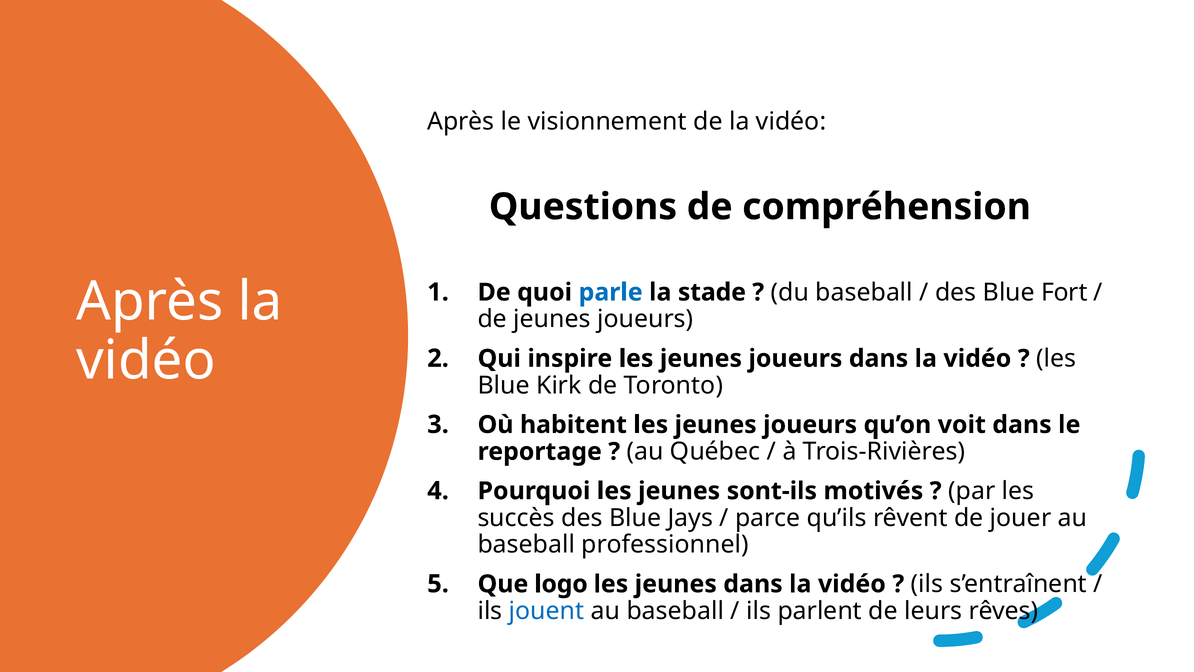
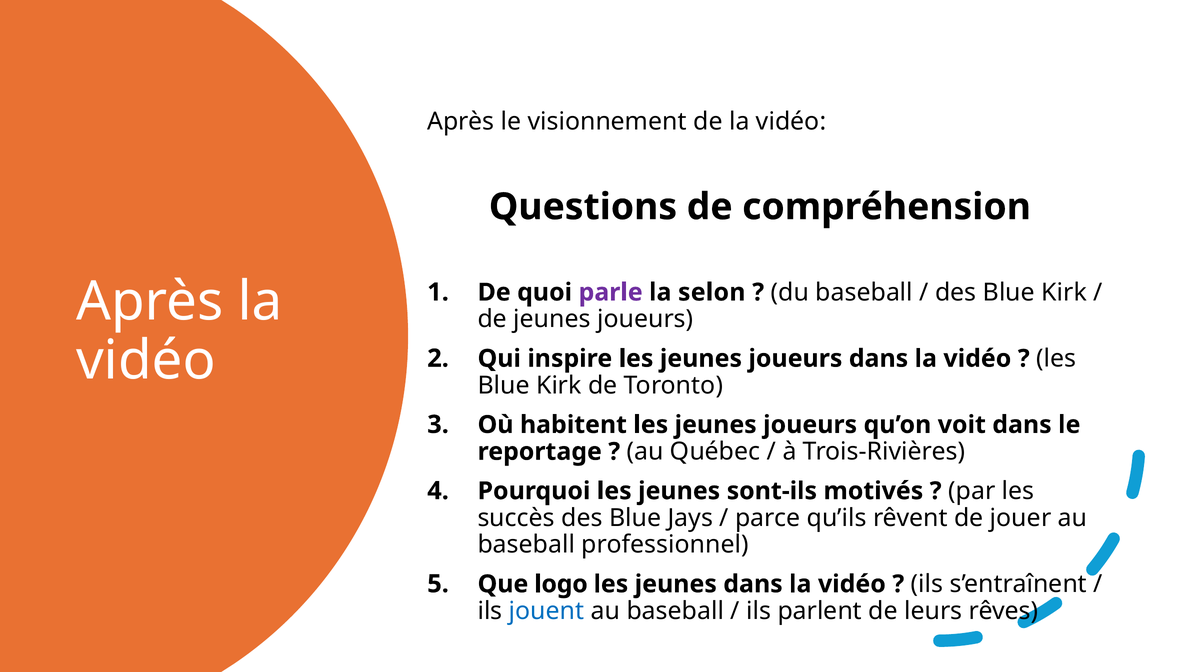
parle colour: blue -> purple (611, 292)
stade: stade -> selon (712, 292)
des Blue Fort: Fort -> Kirk (1064, 292)
